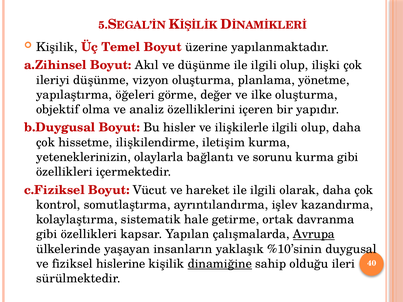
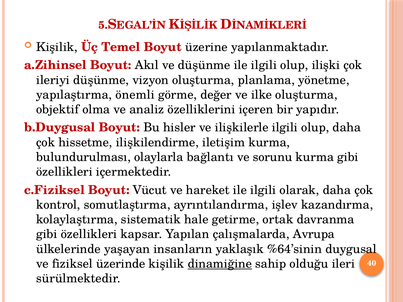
öğeleri: öğeleri -> önemli (135, 95)
yeteneklerinizin: yeteneklerinizin -> bulundurulması (83, 157)
Avrupa underline: present -> none (314, 234)
%10’sinin: %10’sinin -> %64’sinin (295, 249)
hislerine: hislerine -> üzerinde (121, 264)
